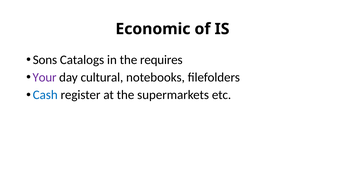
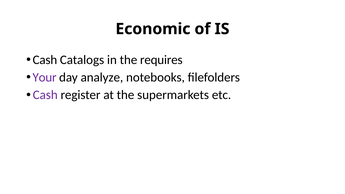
Sons: Sons -> Cash (45, 60)
cultural: cultural -> analyze (102, 77)
Cash colour: blue -> purple (45, 95)
